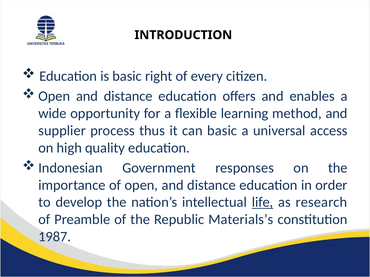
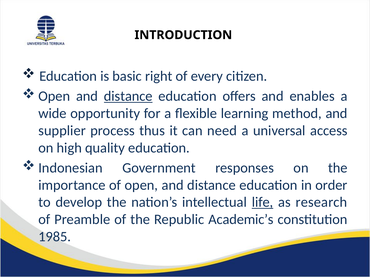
distance underline: none -> present (128, 96)
can basic: basic -> need (222, 131)
Materials’s: Materials’s -> Academic’s (241, 220)
1987: 1987 -> 1985 (55, 237)
